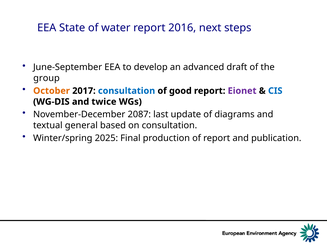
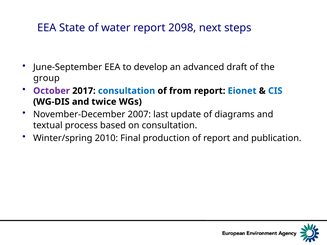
2016: 2016 -> 2098 (182, 28)
October colour: orange -> purple (52, 91)
good: good -> from (180, 91)
Eionet colour: purple -> blue (242, 91)
2087: 2087 -> 2007 (139, 115)
general: general -> process (81, 125)
2025: 2025 -> 2010 (106, 138)
